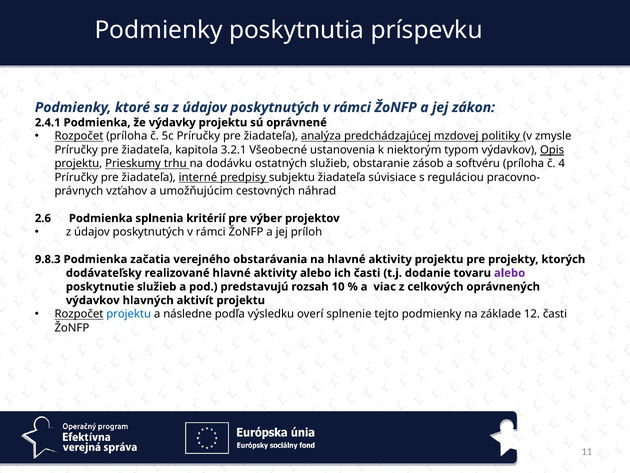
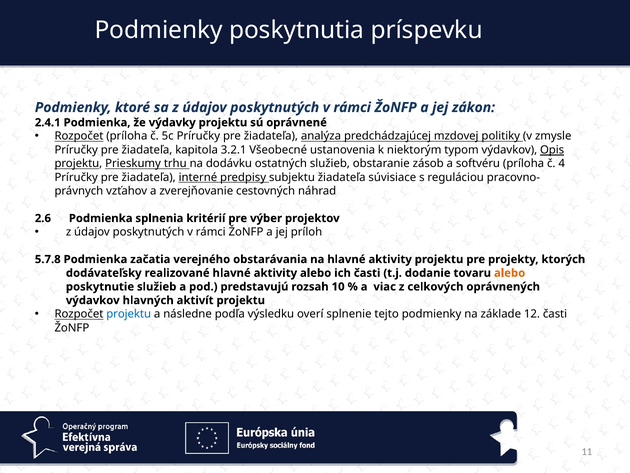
umožňujúcim: umožňujúcim -> zverejňovanie (196, 191)
9.8.3: 9.8.3 -> 5.7.8 (48, 259)
alebo colour: purple -> orange (510, 273)
